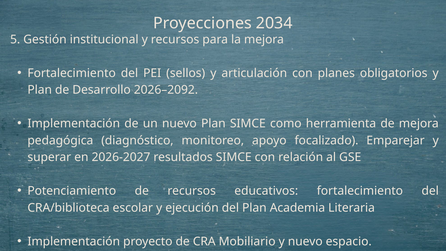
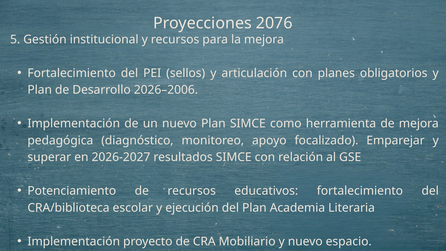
2034: 2034 -> 2076 (274, 23)
2026–2092: 2026–2092 -> 2026–2006 (166, 90)
